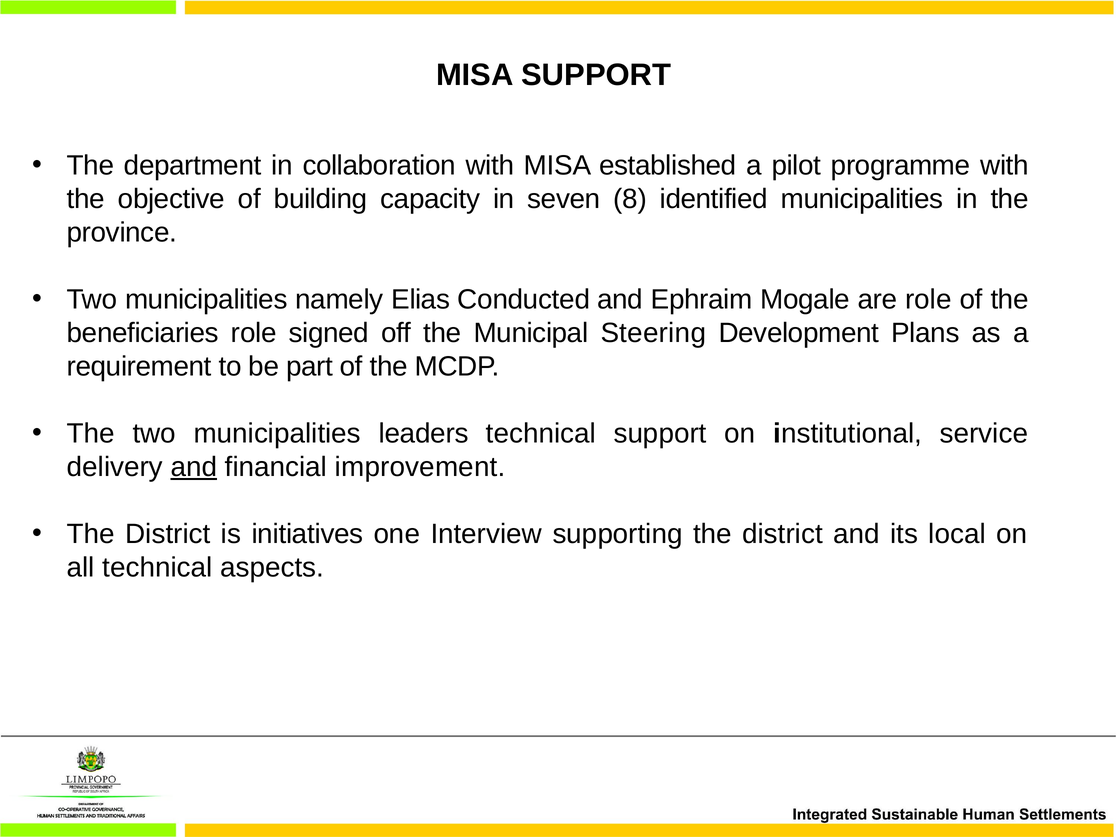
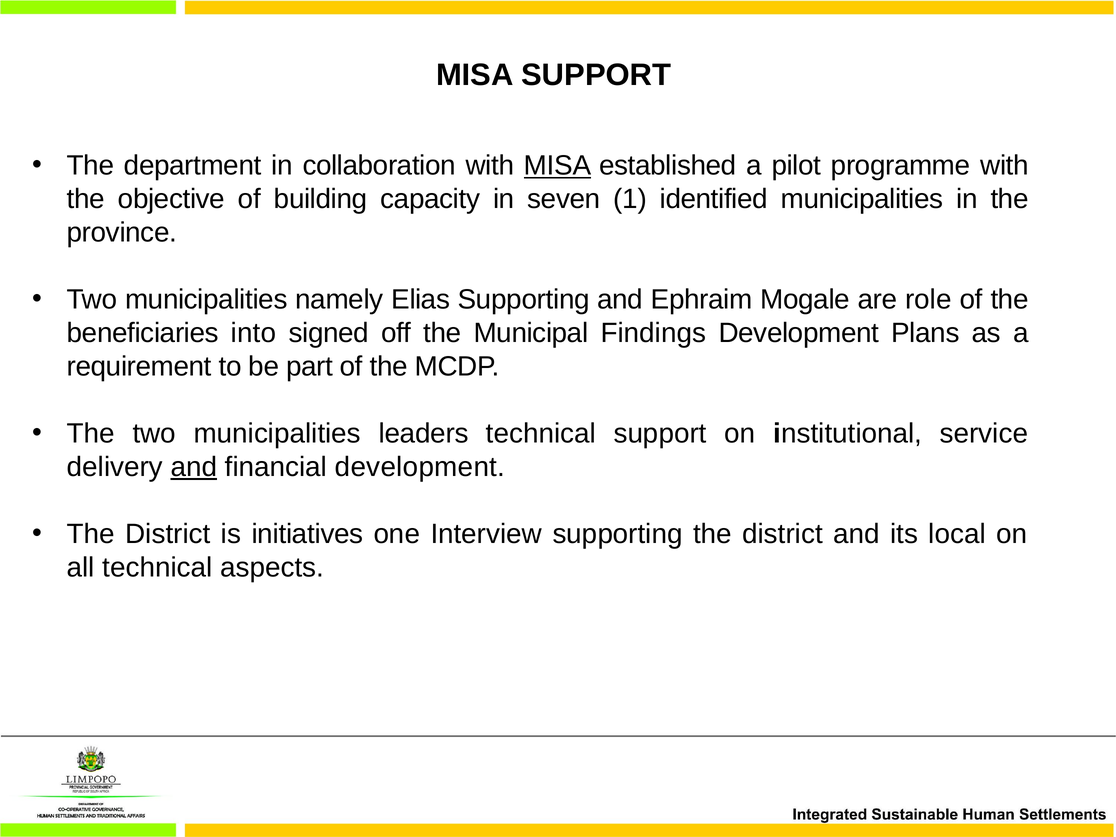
MISA underline: none -> present (558, 166)
8: 8 -> 1 (630, 199)
Elias Conducted: Conducted -> Supporting (524, 300)
beneficiaries role: role -> into (254, 333)
Steering: Steering -> Findings (653, 333)
financial improvement: improvement -> development (420, 467)
